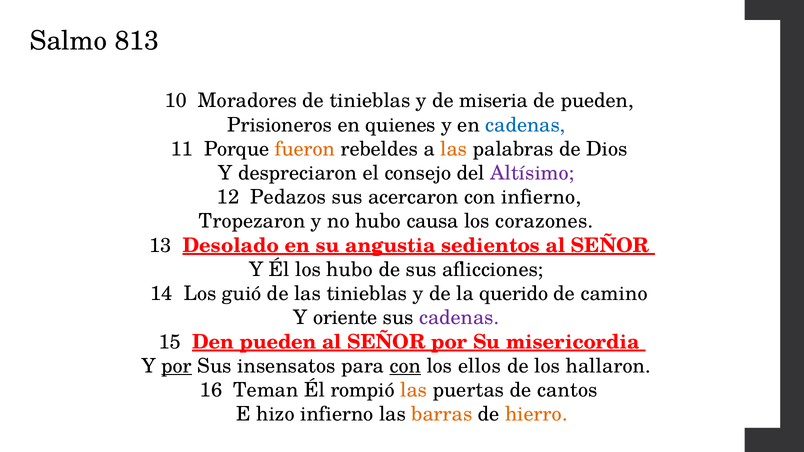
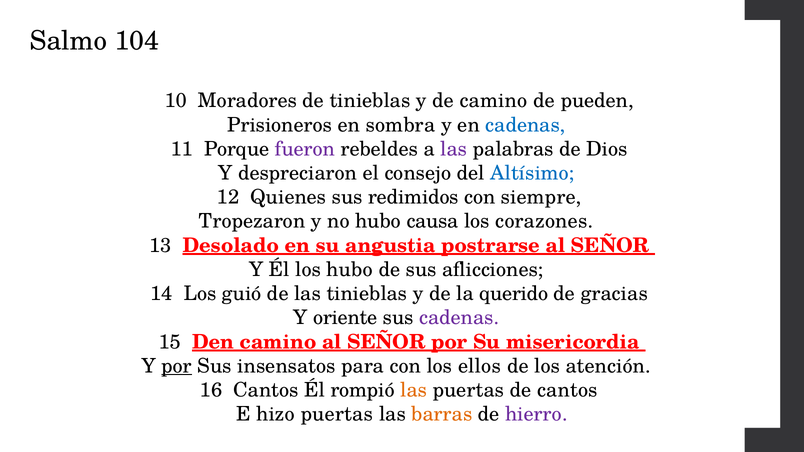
813: 813 -> 104 (137, 41)
de miseria: miseria -> camino (494, 101)
quienes: quienes -> sombra (400, 125)
fueron colour: orange -> purple (305, 149)
las colour: orange -> purple (454, 149)
Altísimo colour: purple -> blue (532, 173)
Pedazos: Pedazos -> Quienes (288, 197)
acercaron: acercaron -> redimidos (413, 197)
con infierno: infierno -> siempre (541, 197)
sedientos: sedientos -> postrarse (491, 246)
camino: camino -> gracias (614, 294)
Den pueden: pueden -> camino (278, 342)
con underline: present -> none (405, 366)
hallaron: hallaron -> atención (608, 366)
16 Teman: Teman -> Cantos (266, 390)
hizo infierno: infierno -> puertas (337, 414)
hierro colour: orange -> purple (536, 414)
